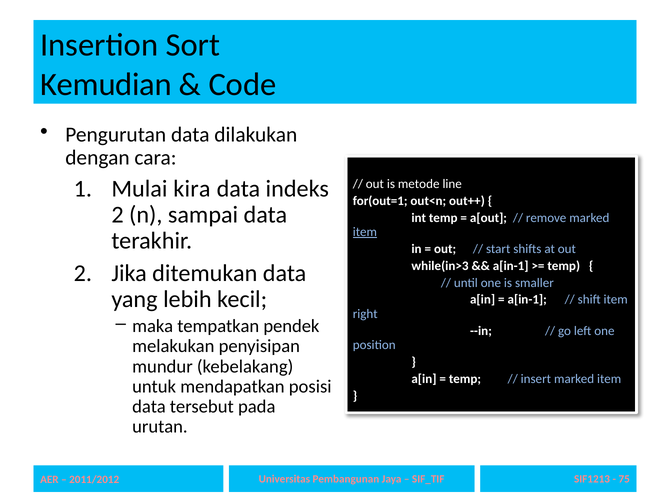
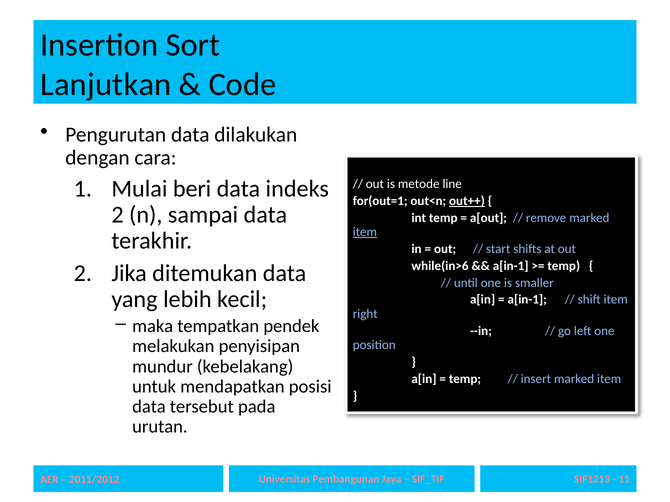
Kemudian: Kemudian -> Lanjutkan (106, 84)
kira: kira -> beri (192, 189)
out++ underline: none -> present (467, 201)
while(in>3: while(in>3 -> while(in>6 (440, 266)
75: 75 -> 11 (624, 480)
